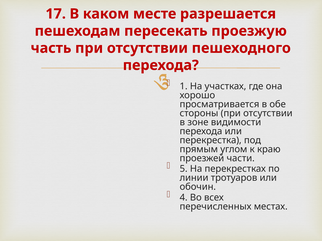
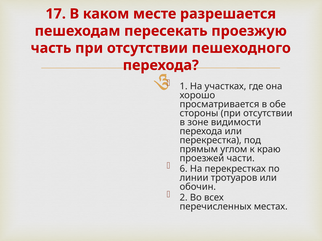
5: 5 -> 6 (184, 169)
4: 4 -> 2 (184, 198)
